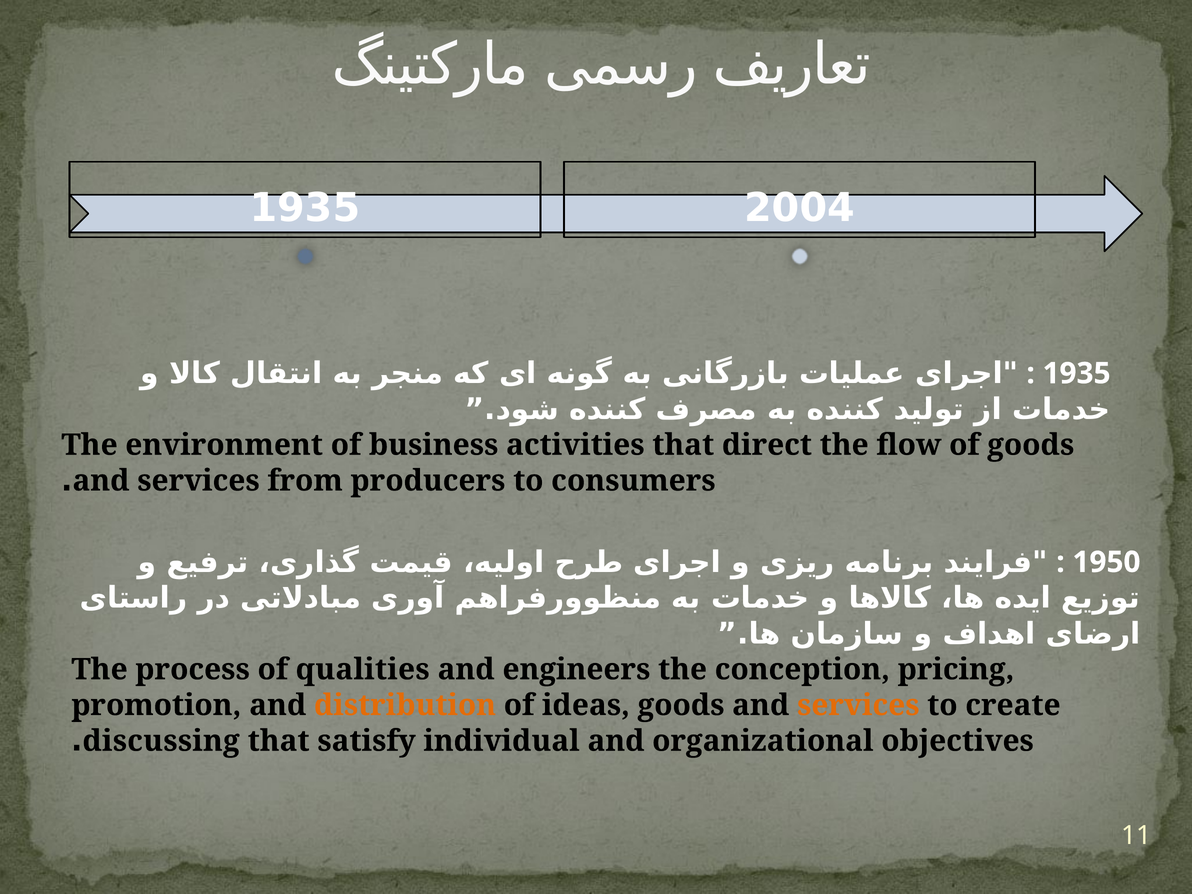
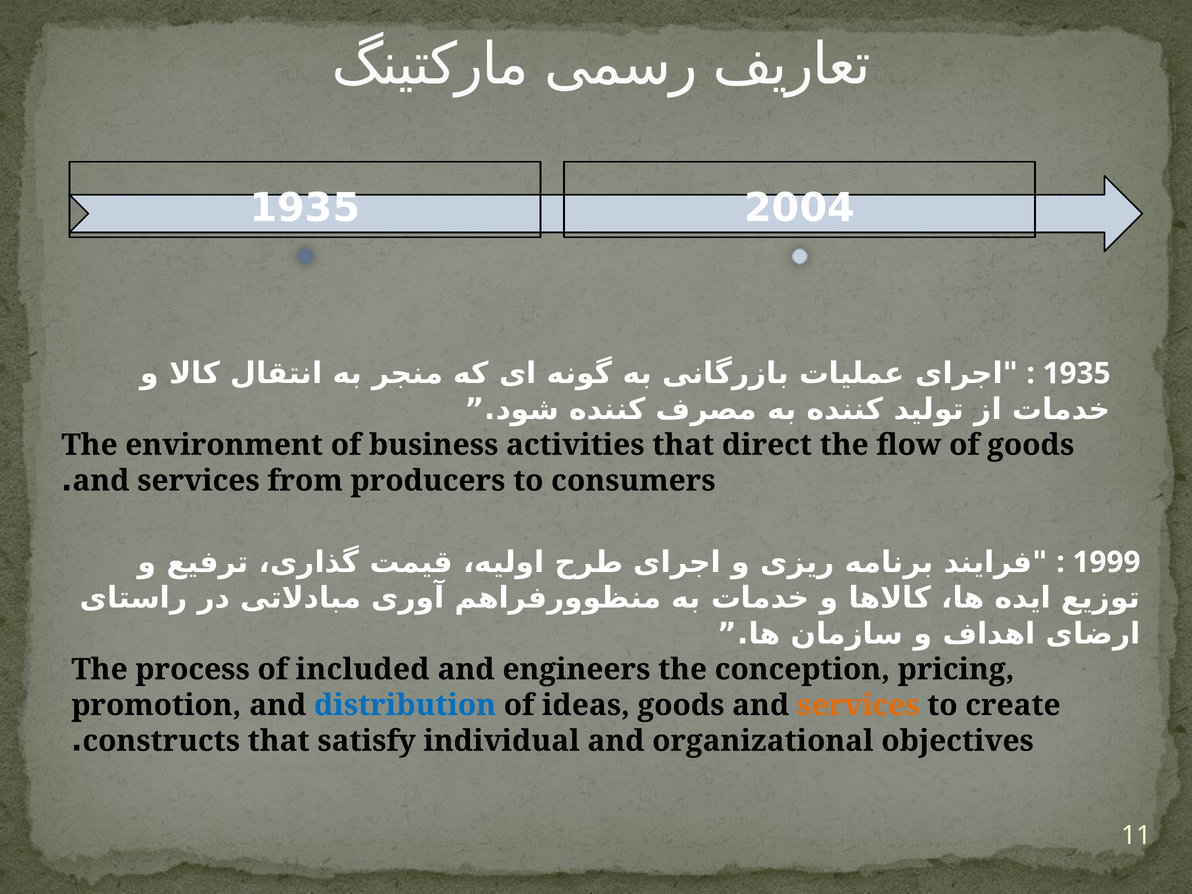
1950: 1950 -> 1999 (1106, 562)
qualities: qualities -> included (363, 669)
distribution colour: orange -> blue (405, 705)
discussing: discussing -> constructs (161, 741)
